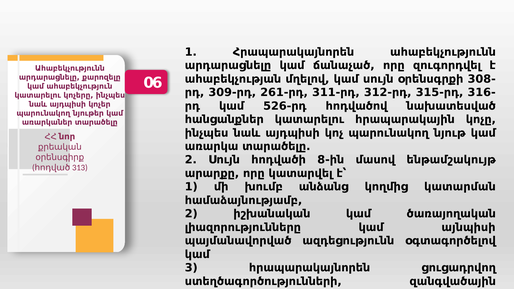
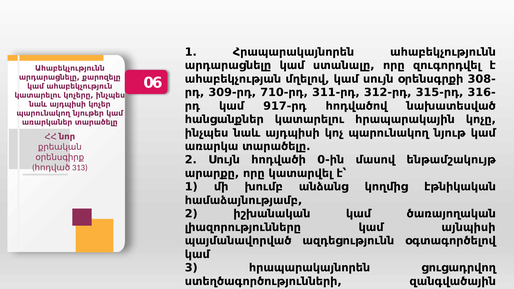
ճանաչած: ճանաչած -> ստանալը (344, 66)
261-րդ: 261-րդ -> 710-րդ (284, 93)
526-րդ: 526-րդ -> 917-րդ (285, 106)
8-ին: 8-ին -> 0-ին (331, 160)
կատարման: կատարման -> էթնիկական (460, 187)
